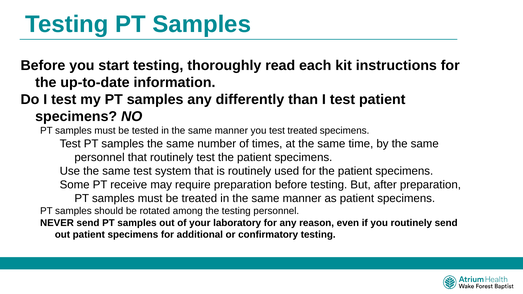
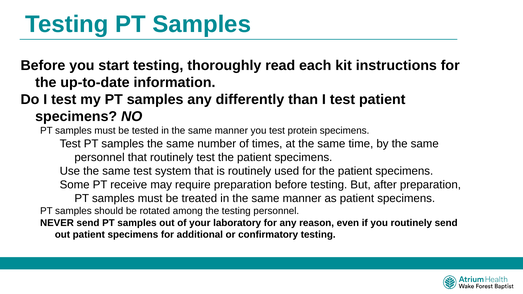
test treated: treated -> protein (302, 131)
